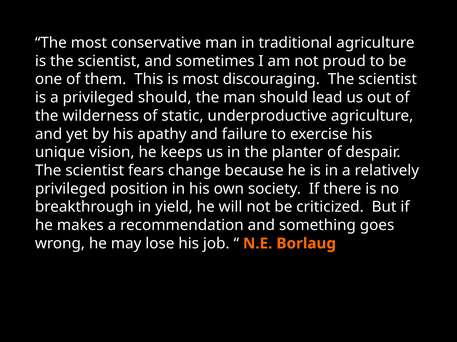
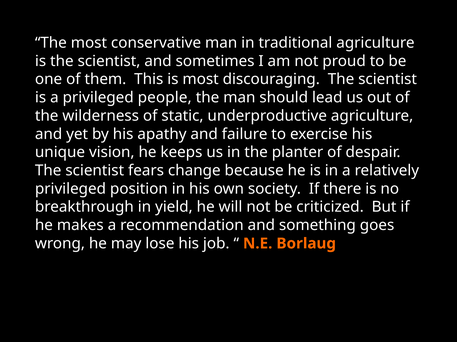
privileged should: should -> people (165, 98)
